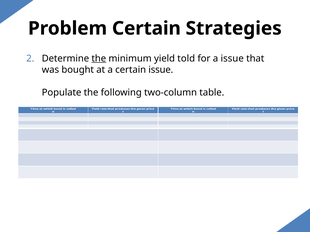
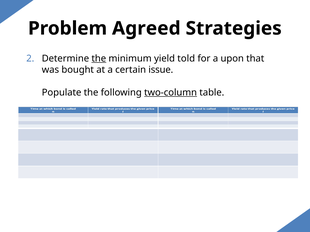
Problem Certain: Certain -> Agreed (146, 28)
a issue: issue -> upon (232, 59)
two-column underline: none -> present (171, 93)
